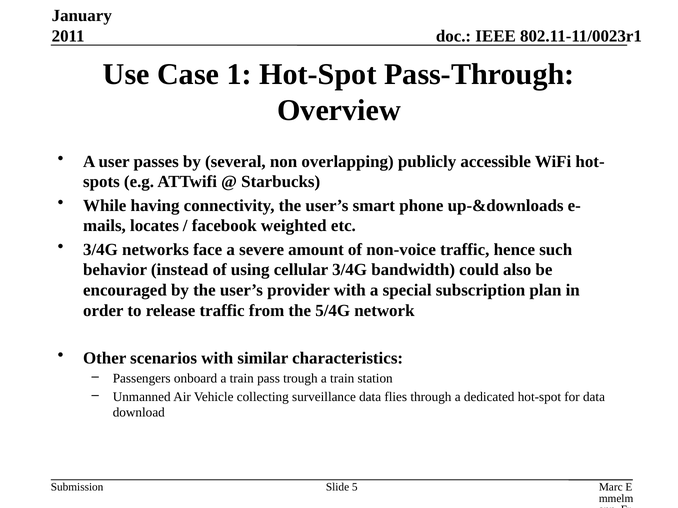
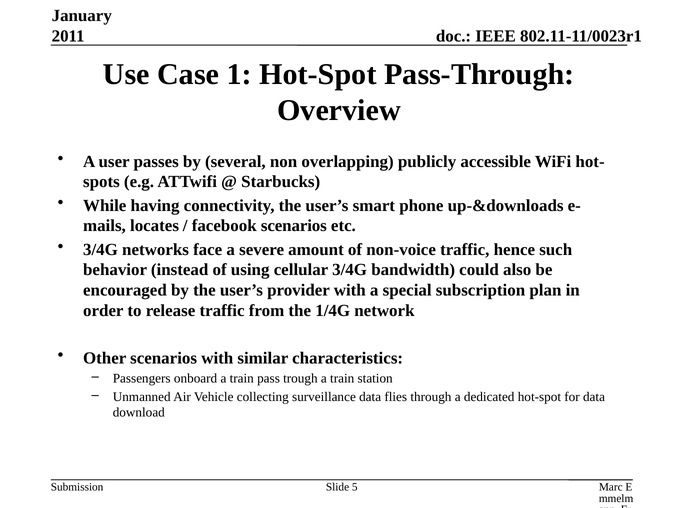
facebook weighted: weighted -> scenarios (294, 226)
5/4G: 5/4G -> 1/4G (333, 311)
